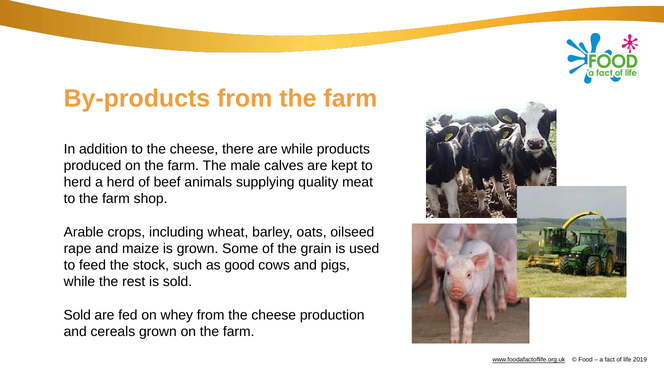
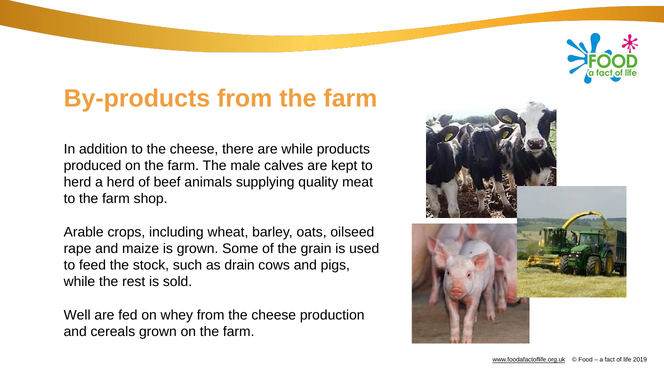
good: good -> drain (240, 266)
Sold: Sold -> Well (77, 315)
